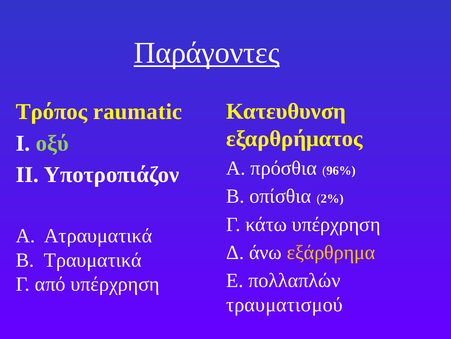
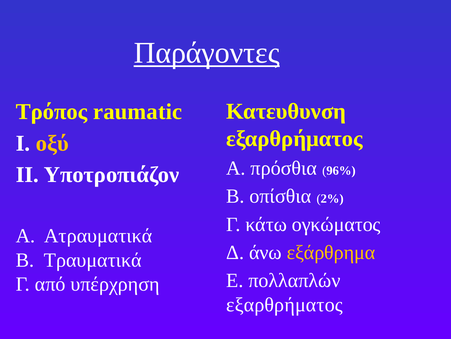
οξύ colour: light green -> yellow (52, 143)
κάτω υπέρχρηση: υπέρχρηση -> ογκώματος (336, 224)
τραυματισμού: τραυματισμού -> εξαρθρήματος (285, 304)
